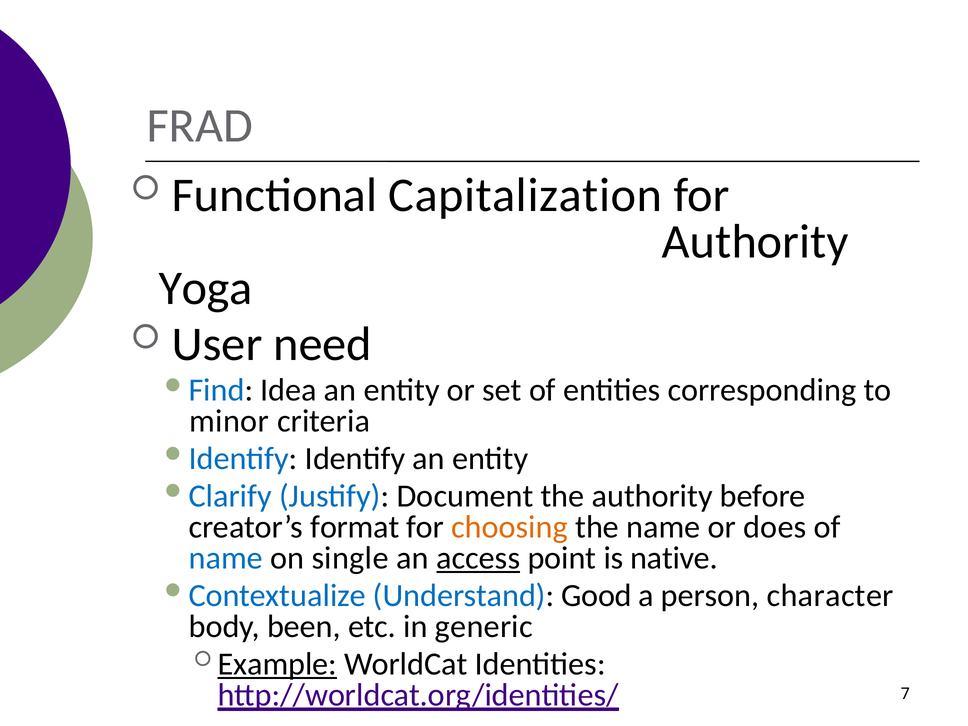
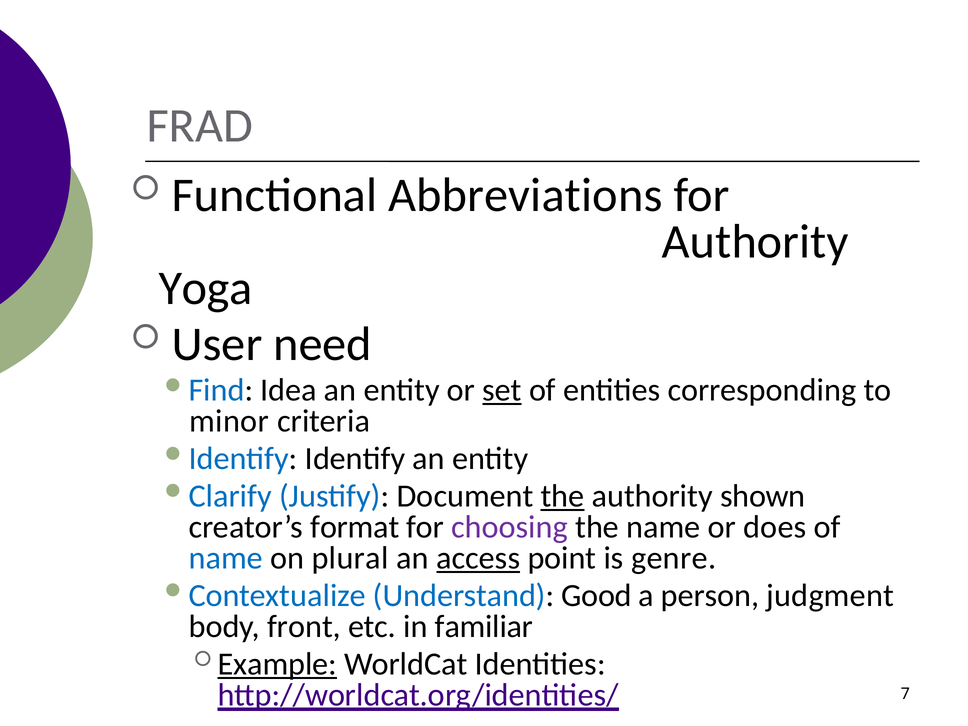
Capitalization: Capitalization -> Abbreviations (525, 195)
set underline: none -> present (502, 390)
the underline: none -> present (562, 496)
before: before -> shown (763, 496)
choosing colour: orange -> purple (510, 527)
single: single -> plural (350, 558)
native: native -> genre (674, 558)
character: character -> judgment (830, 596)
been: been -> front (304, 627)
generic: generic -> familiar (484, 627)
